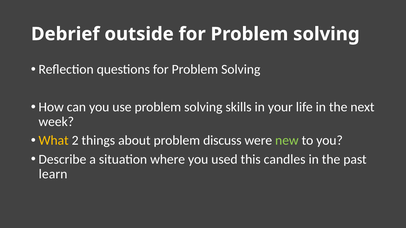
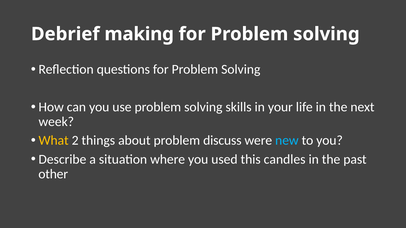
outside: outside -> making (139, 34)
new colour: light green -> light blue (287, 141)
learn: learn -> other (53, 174)
